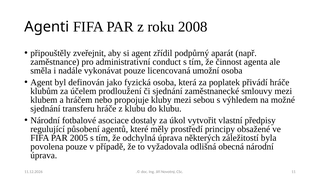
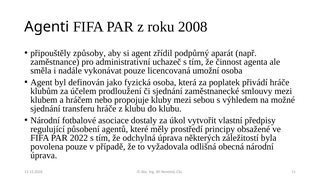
zveřejnit: zveřejnit -> způsoby (89, 53)
conduct: conduct -> uchazeč (167, 62)
2005: 2005 -> 2022 (79, 138)
